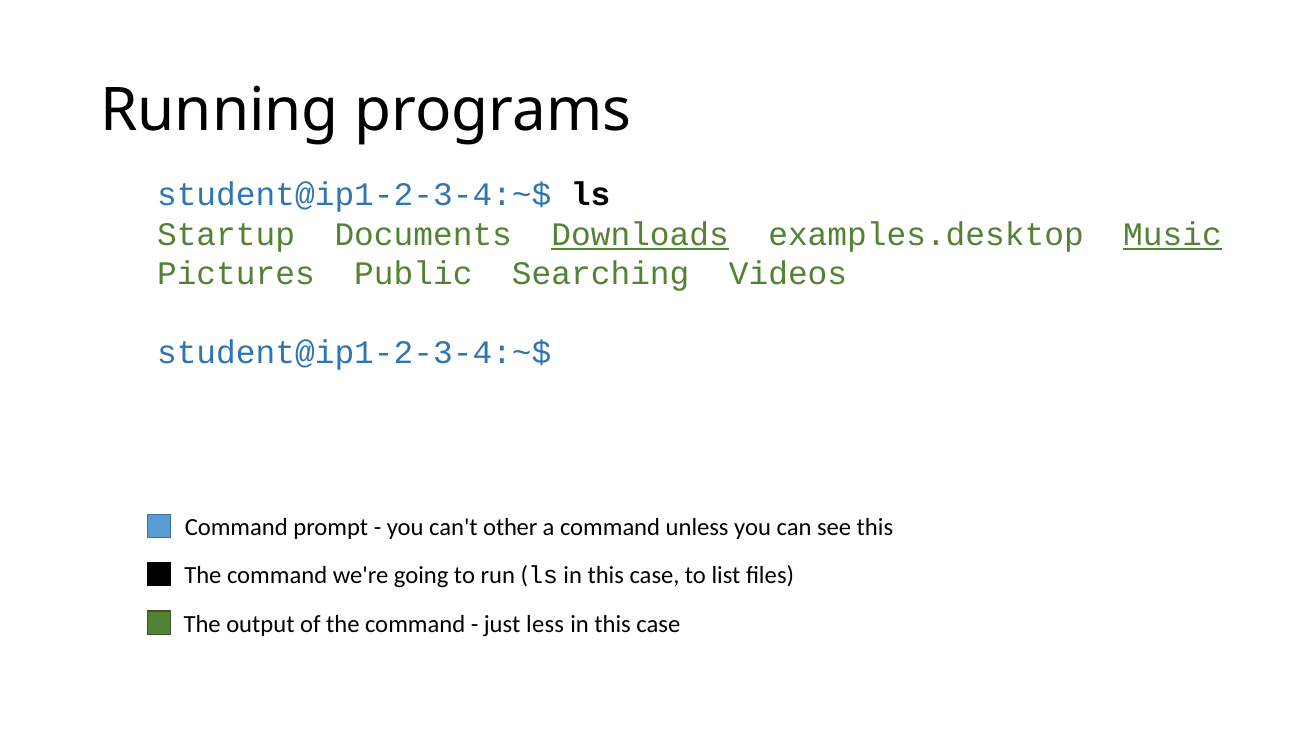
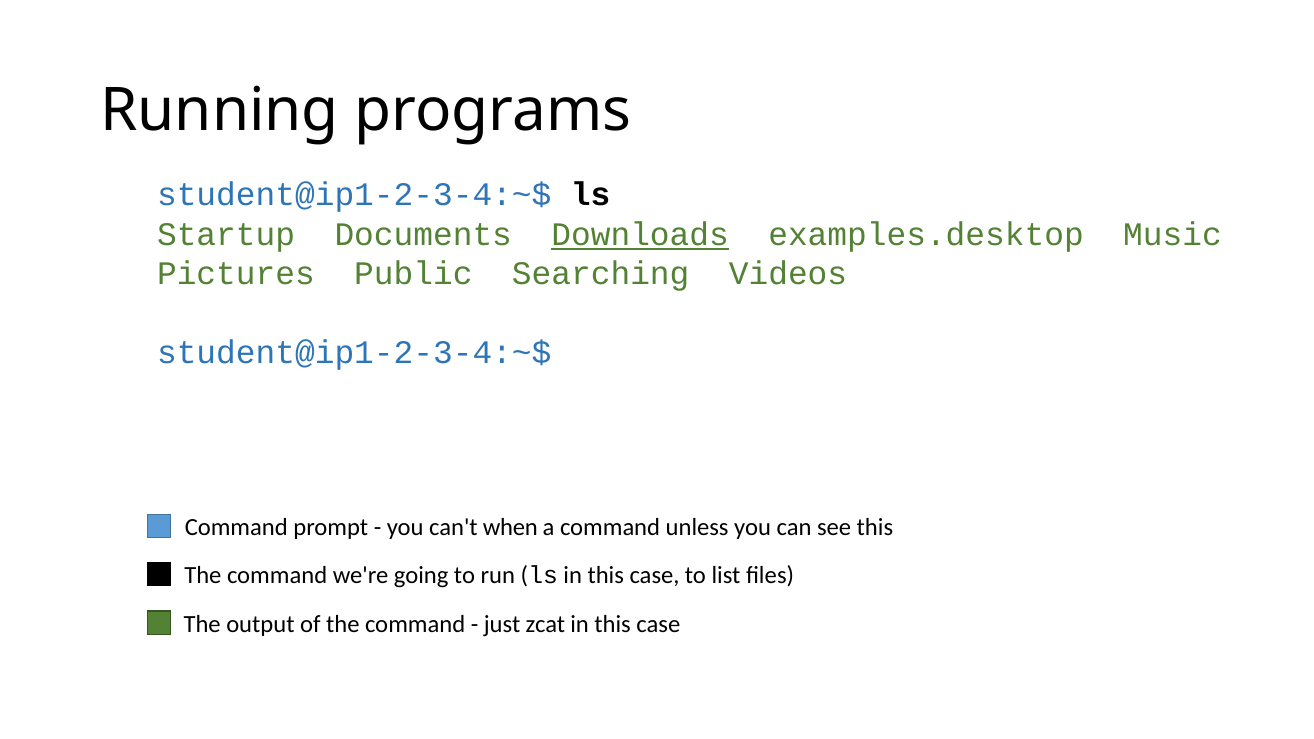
Music underline: present -> none (1173, 235)
other: other -> when (510, 527)
less: less -> zcat (545, 624)
